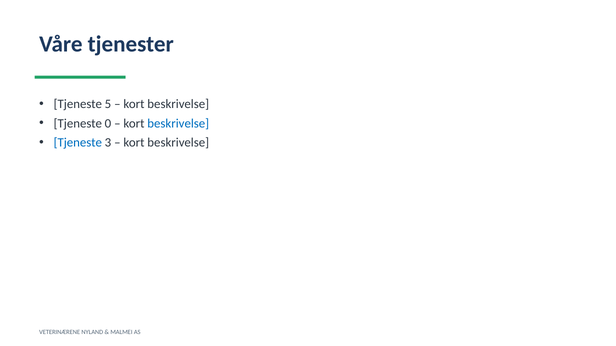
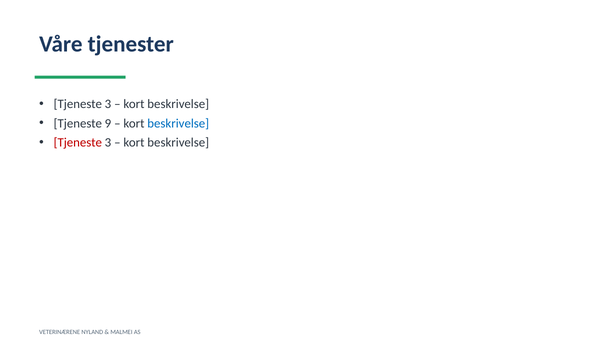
5: 5 -> 3 (108, 104)
0: 0 -> 9 (108, 124)
Tjeneste colour: blue -> red (78, 143)
